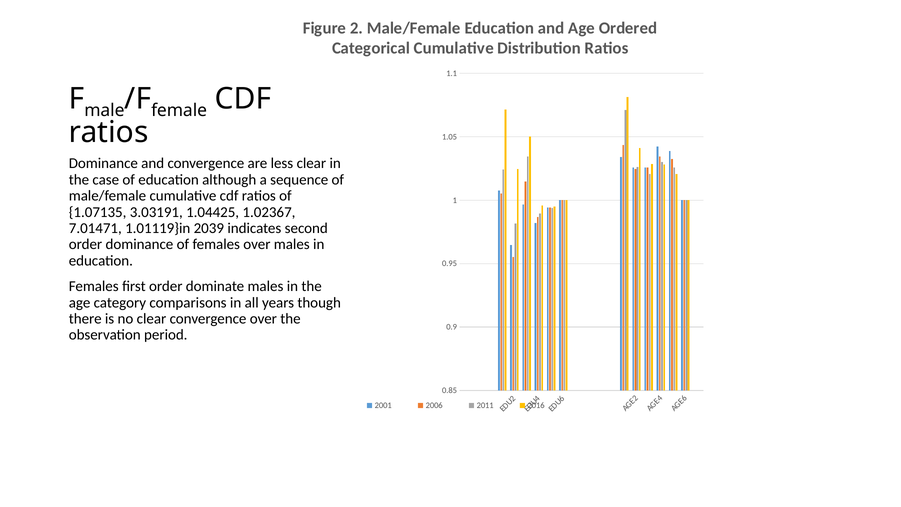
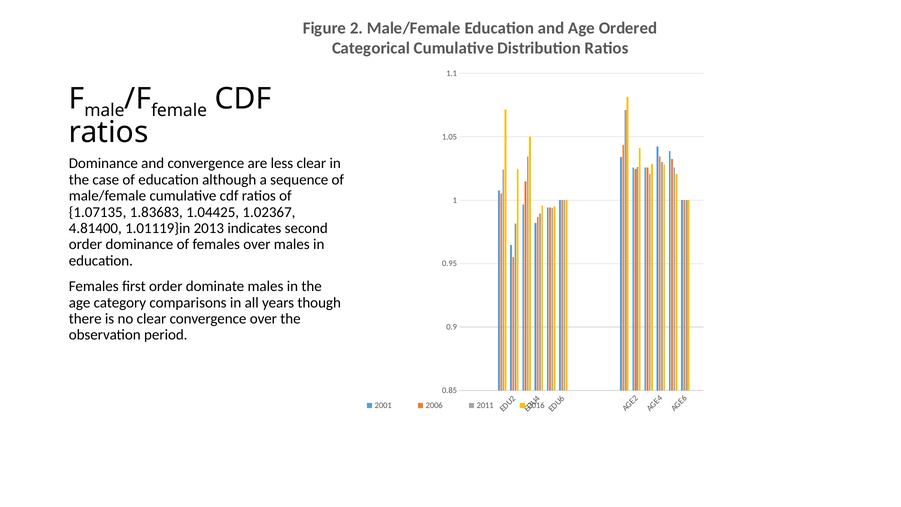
3.03191: 3.03191 -> 1.83683 (156, 212)
7.01471: 7.01471 -> 4.81400 (95, 228)
2039: 2039 -> 2013 (209, 228)
